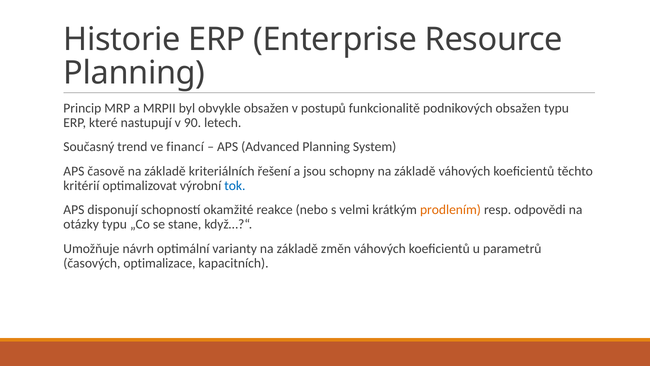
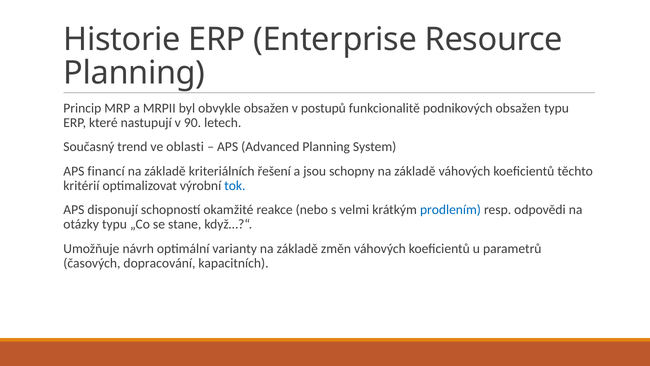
financí: financí -> oblasti (185, 147)
časově: časově -> financí (106, 171)
prodlením colour: orange -> blue (450, 210)
optimalizace: optimalizace -> dopracování (159, 263)
